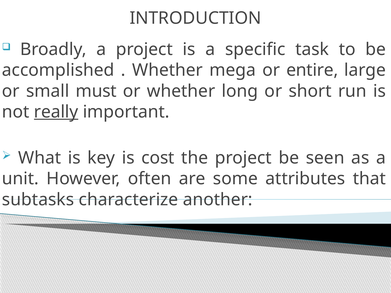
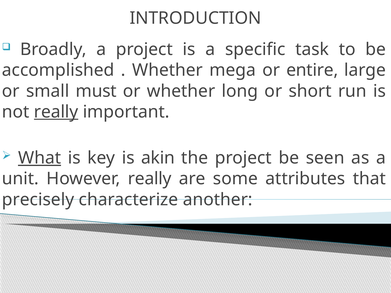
What underline: none -> present (40, 158)
cost: cost -> akin (158, 158)
However often: often -> really (150, 179)
subtasks: subtasks -> precisely (38, 200)
